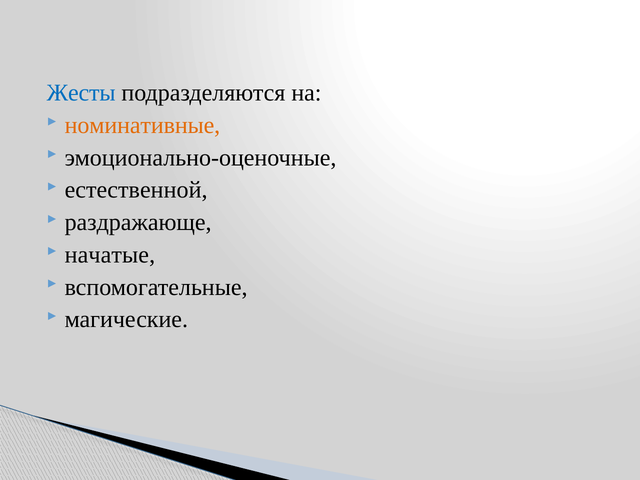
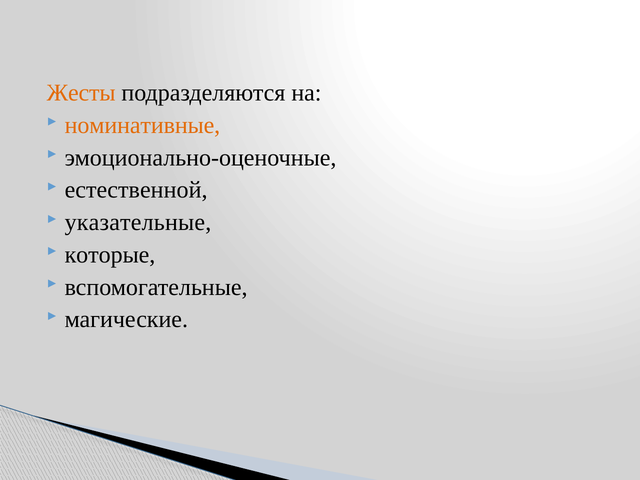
Жесты colour: blue -> orange (81, 93)
раздражающе: раздражающе -> указательные (138, 222)
начатые: начатые -> которые (110, 255)
